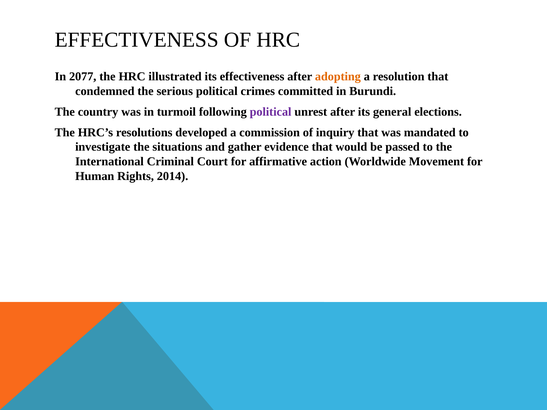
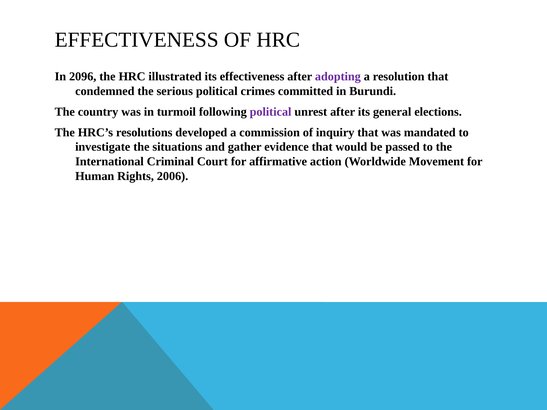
2077: 2077 -> 2096 (83, 77)
adopting colour: orange -> purple (338, 77)
2014: 2014 -> 2006 (173, 176)
